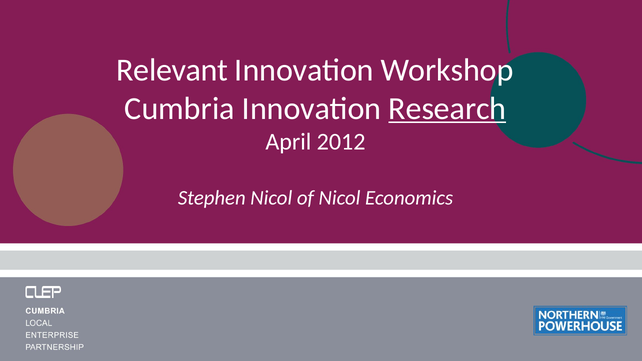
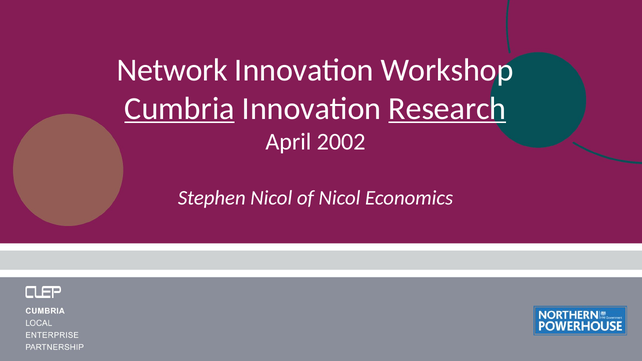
Relevant: Relevant -> Network (172, 70)
Cumbria underline: none -> present (180, 108)
2012: 2012 -> 2002 (341, 142)
